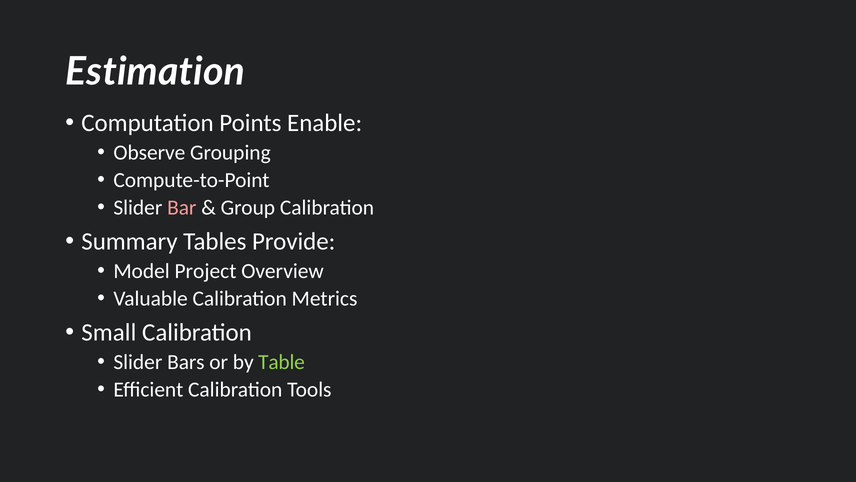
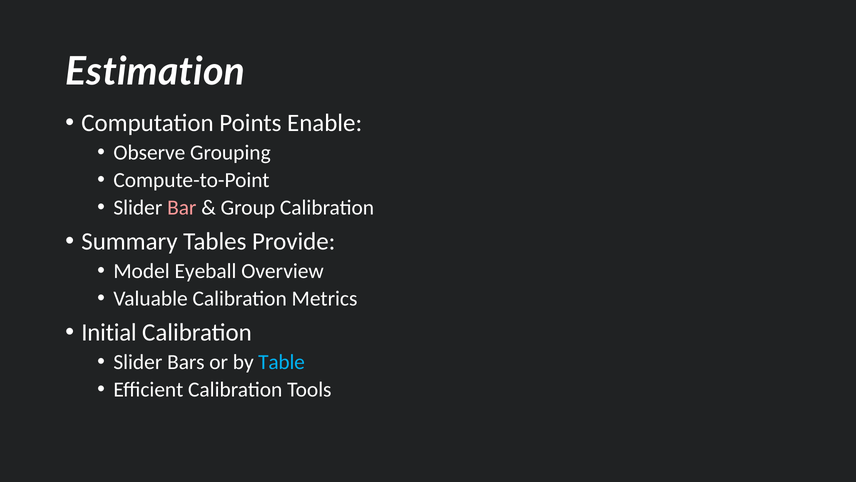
Project: Project -> Eyeball (206, 271)
Small: Small -> Initial (109, 332)
Table colour: light green -> light blue (282, 362)
